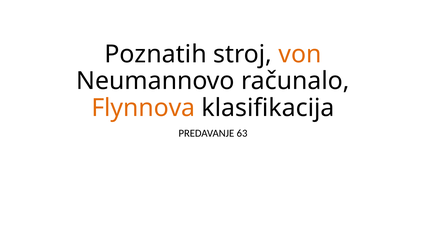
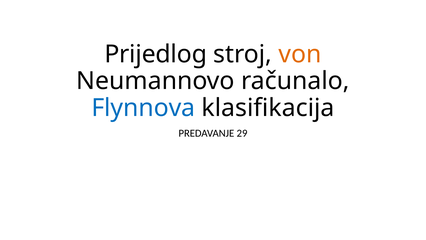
Poznatih: Poznatih -> Prijedlog (156, 54)
Flynnova colour: orange -> blue (143, 108)
63: 63 -> 29 (242, 133)
